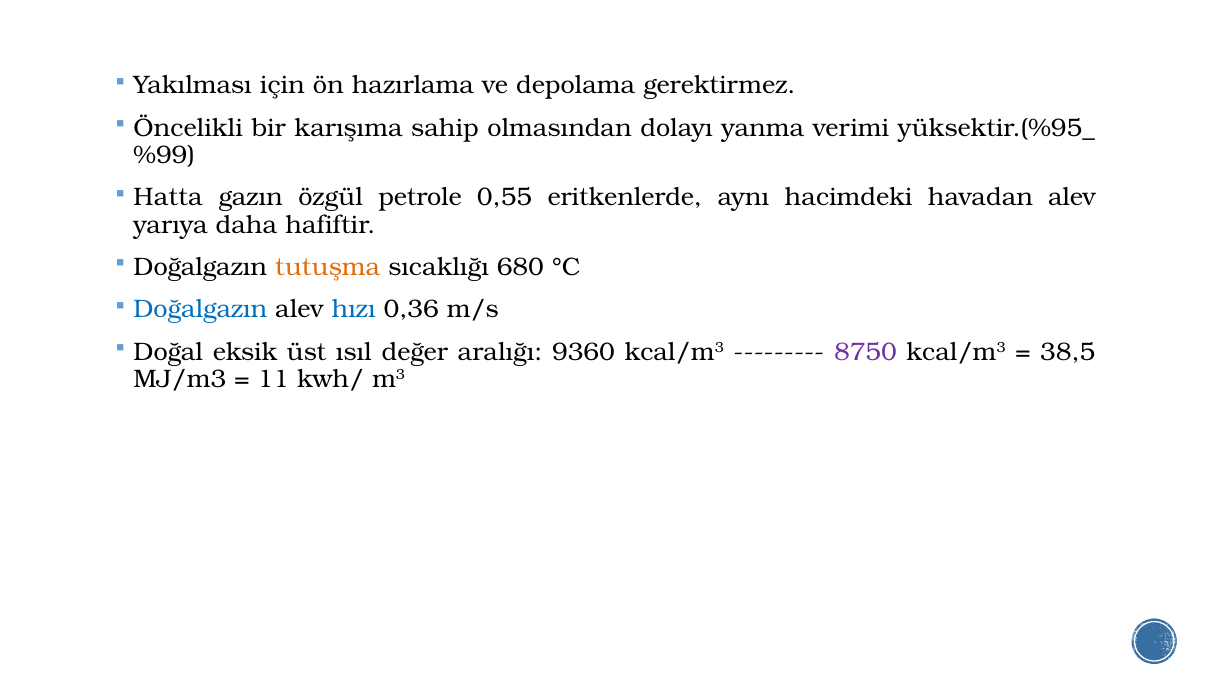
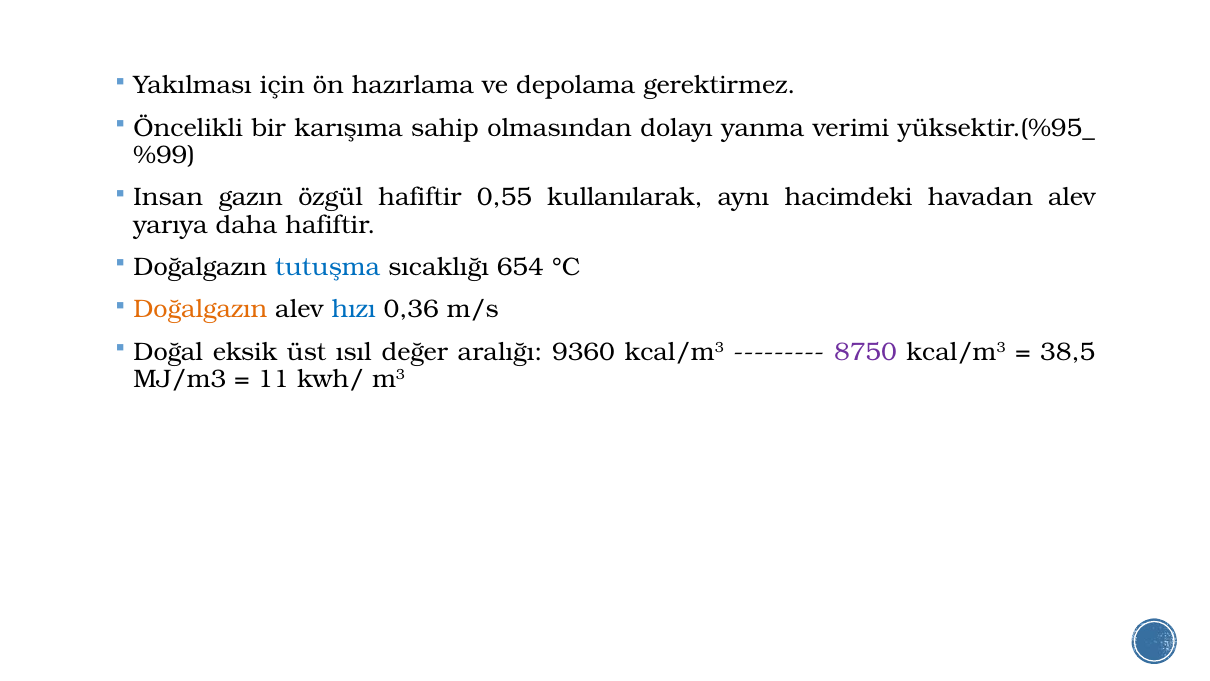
Hatta: Hatta -> Insan (168, 197)
özgül petrole: petrole -> hafiftir (420, 197)
eritkenlerde: eritkenlerde -> kullanılarak (625, 197)
tutuşma colour: orange -> blue (328, 267)
680: 680 -> 654 (520, 267)
Doğalgazın colour: blue -> orange (200, 309)
